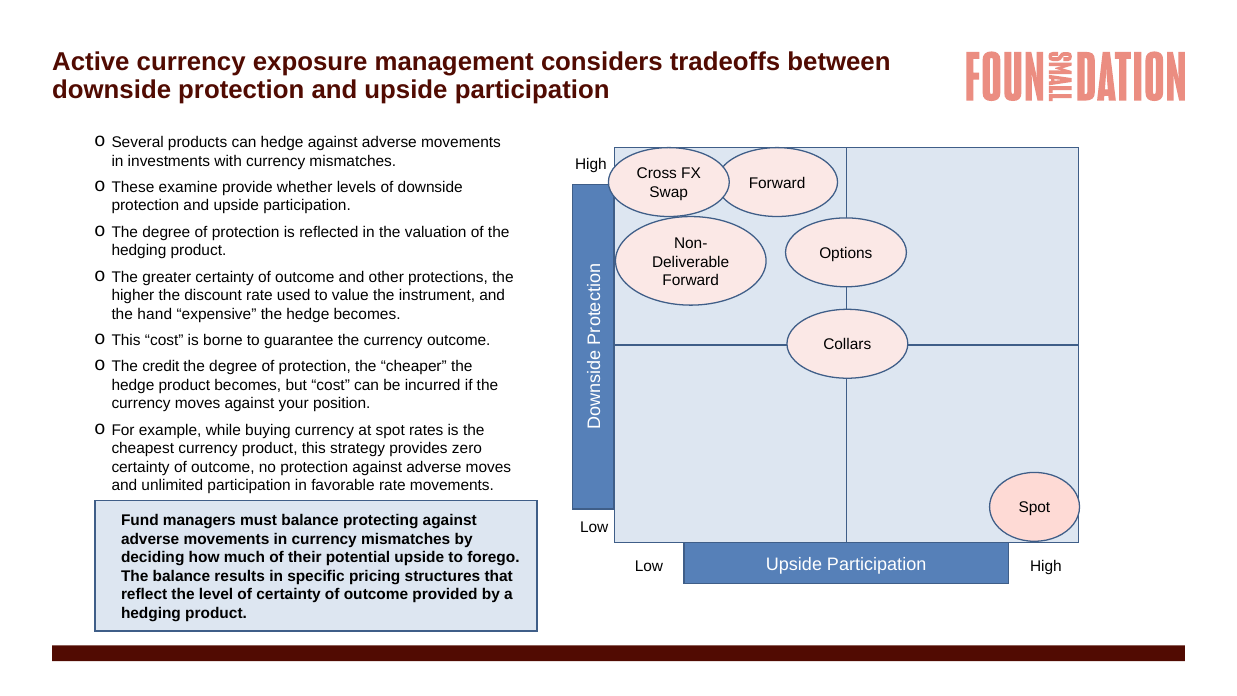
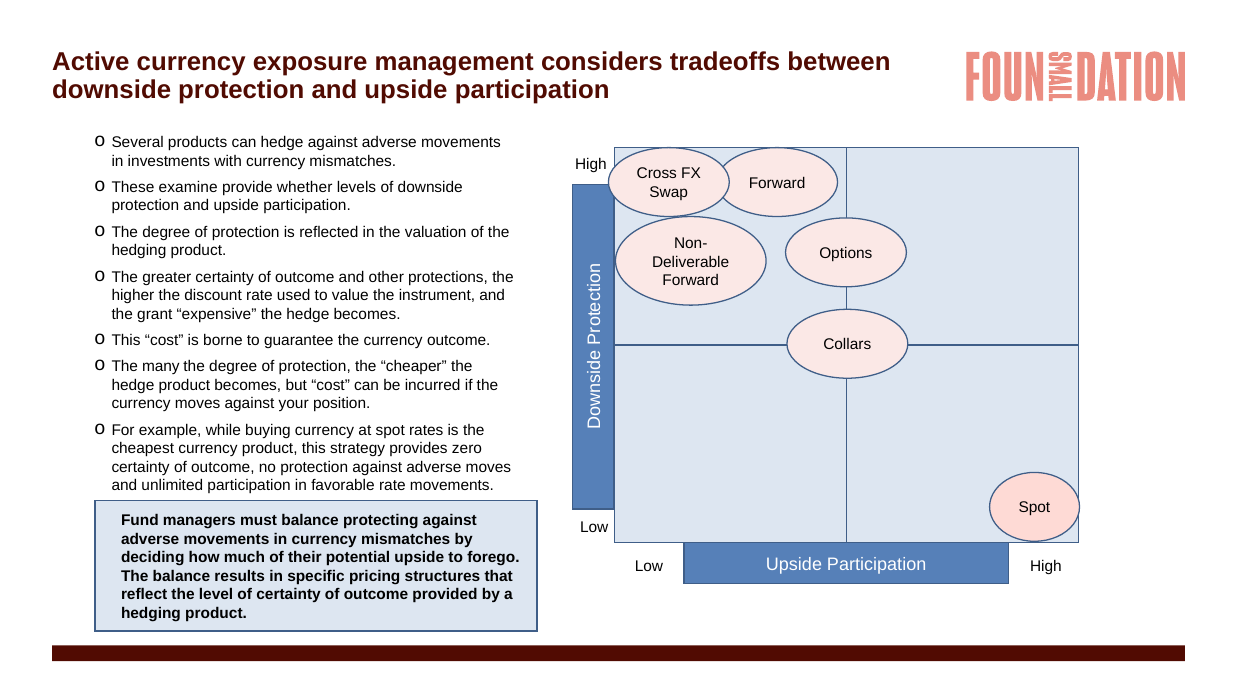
hand: hand -> grant (155, 314)
credit: credit -> many (161, 367)
